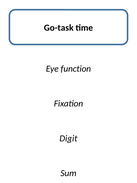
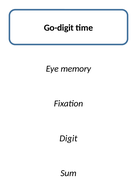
Go-task: Go-task -> Go-digit (59, 28)
function: function -> memory (76, 69)
